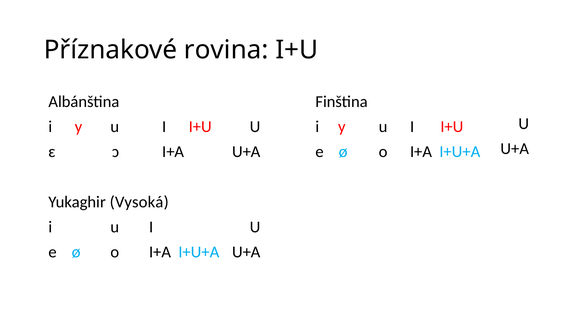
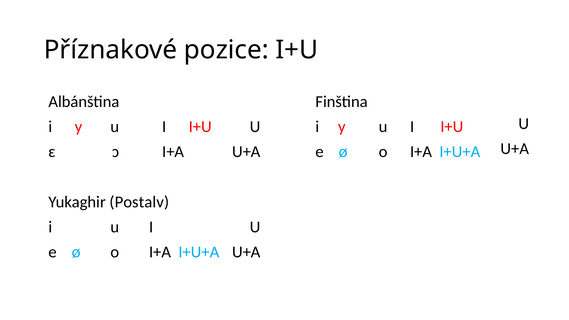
rovina: rovina -> pozice (226, 50)
Vysoká: Vysoká -> Postalv (139, 202)
